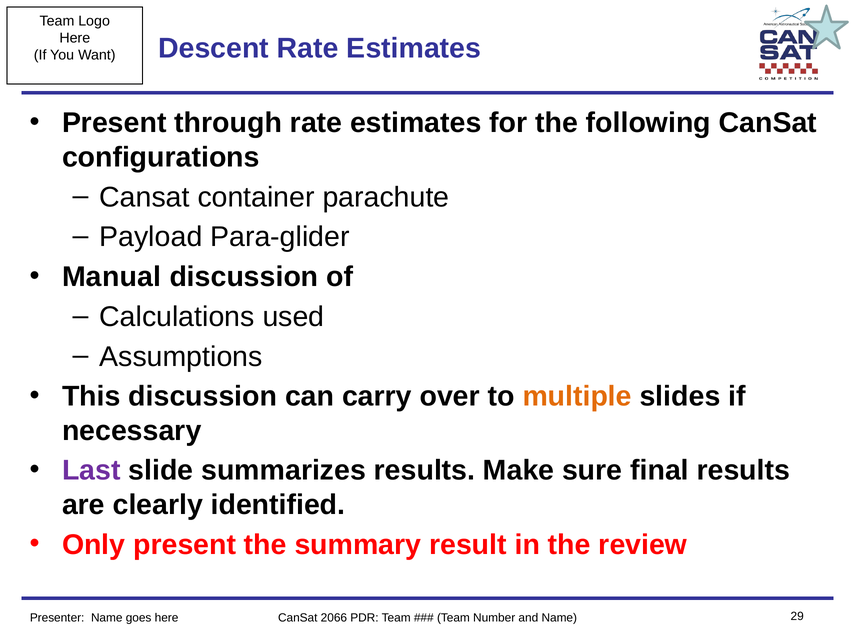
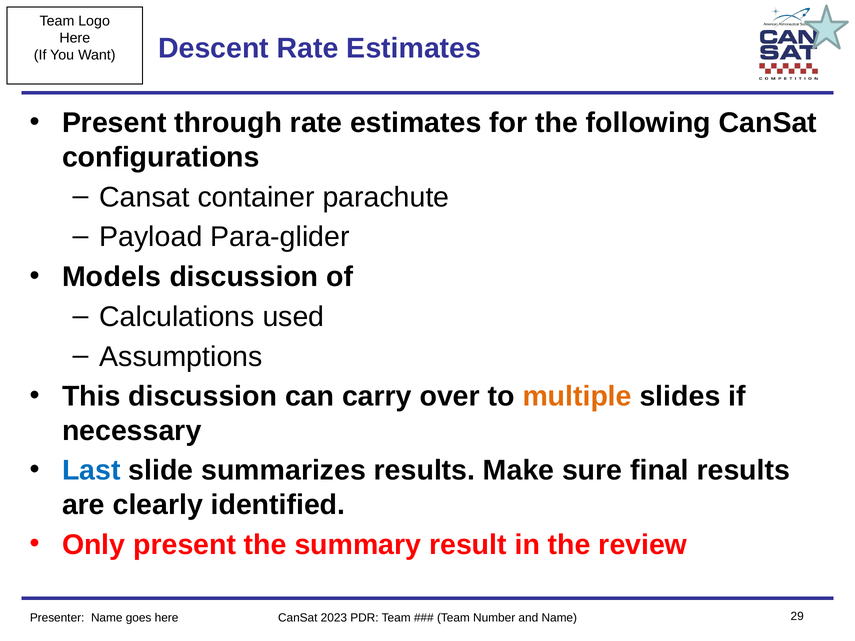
Manual: Manual -> Models (112, 277)
Last colour: purple -> blue (91, 471)
2066: 2066 -> 2023 (334, 618)
